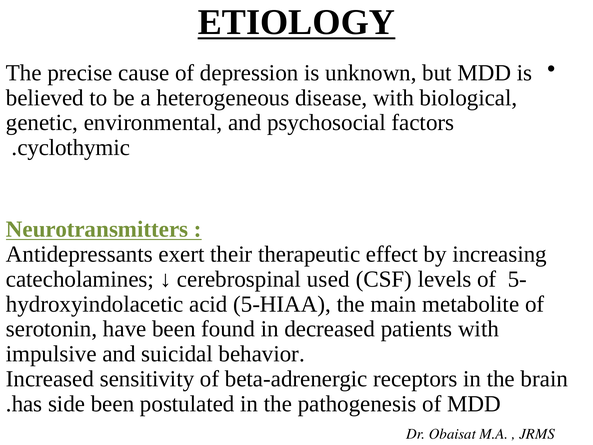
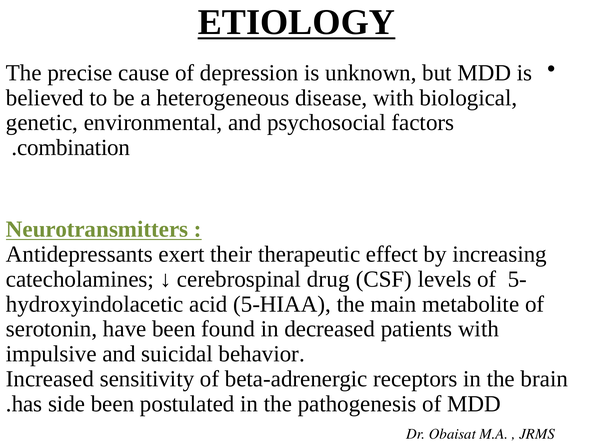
cyclothymic: cyclothymic -> combination (74, 148)
used: used -> drug (328, 279)
